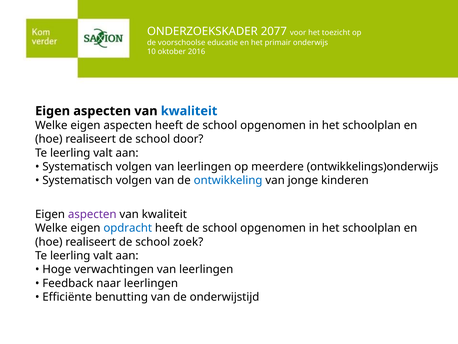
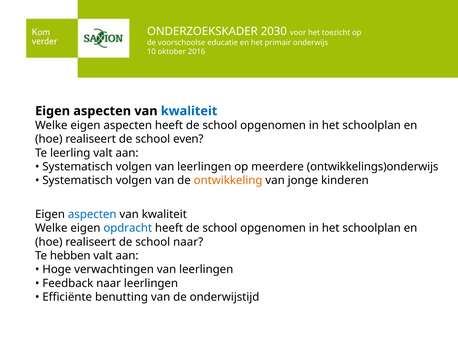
2077: 2077 -> 2030 (274, 31)
door: door -> even (188, 139)
ontwikkeling colour: blue -> orange (228, 180)
aspecten colour: purple -> blue (92, 214)
school zoek: zoek -> naar (188, 242)
leerling: leerling -> hebben (70, 255)
